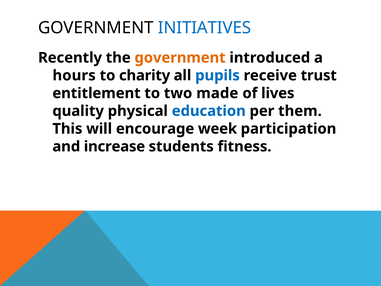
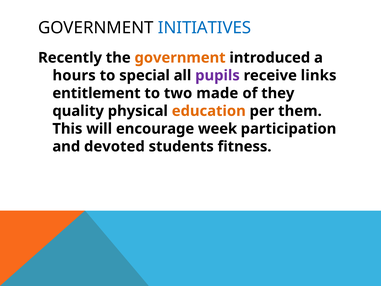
charity: charity -> special (145, 75)
pupils colour: blue -> purple (217, 75)
trust: trust -> links (319, 75)
lives: lives -> they (278, 93)
education colour: blue -> orange (209, 111)
increase: increase -> devoted (114, 146)
